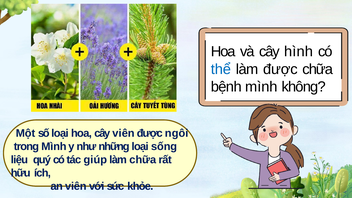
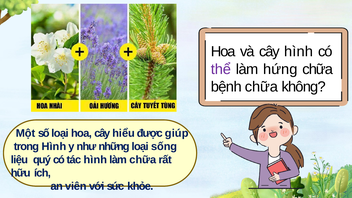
thể colour: blue -> purple (221, 69)
làm được: được -> hứng (280, 69)
bệnh mình: mình -> chữa (261, 87)
cây viên: viên -> hiểu (124, 133)
ngôi: ngôi -> giúp (177, 133)
trong Mình: Mình -> Hình (54, 147)
tác giúp: giúp -> hình (95, 160)
